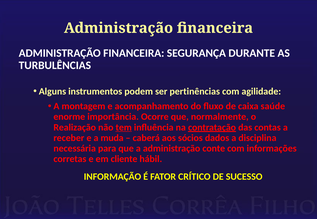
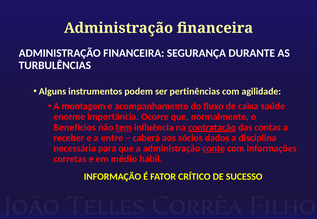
Realização: Realização -> Benefícios (75, 128)
muda: muda -> entre (112, 138)
conte underline: none -> present (214, 149)
cliente: cliente -> médio (124, 159)
